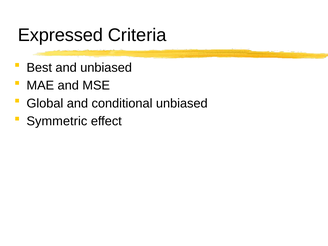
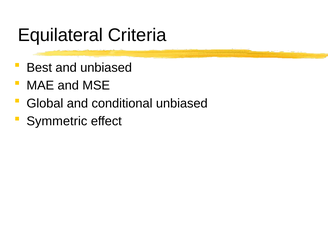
Expressed: Expressed -> Equilateral (60, 35)
